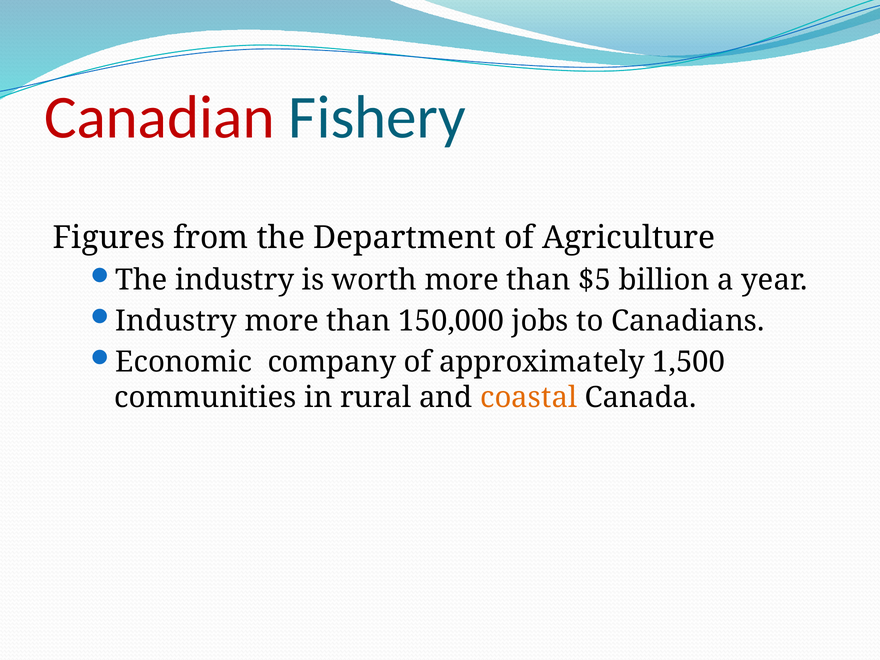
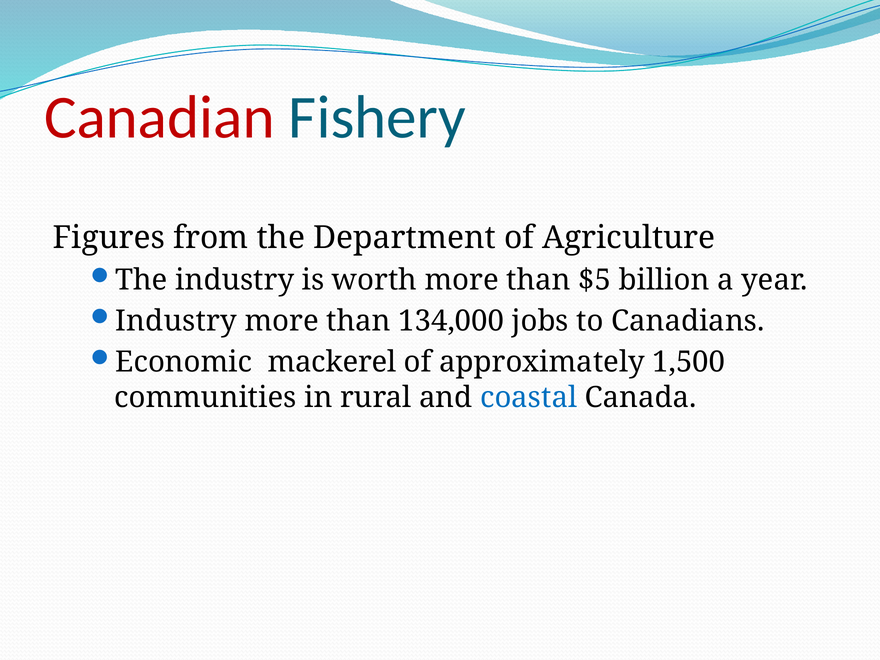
150,000: 150,000 -> 134,000 (451, 321)
company: company -> mackerel (332, 362)
coastal colour: orange -> blue (529, 398)
